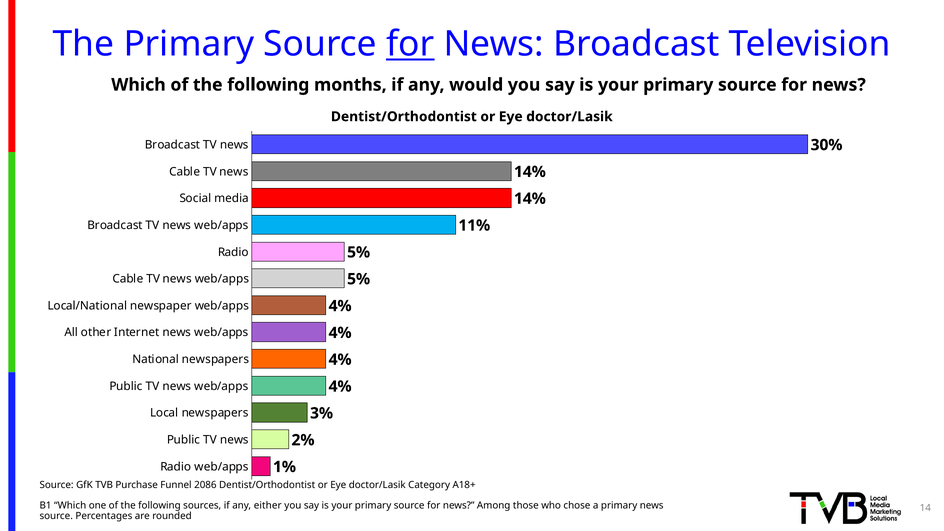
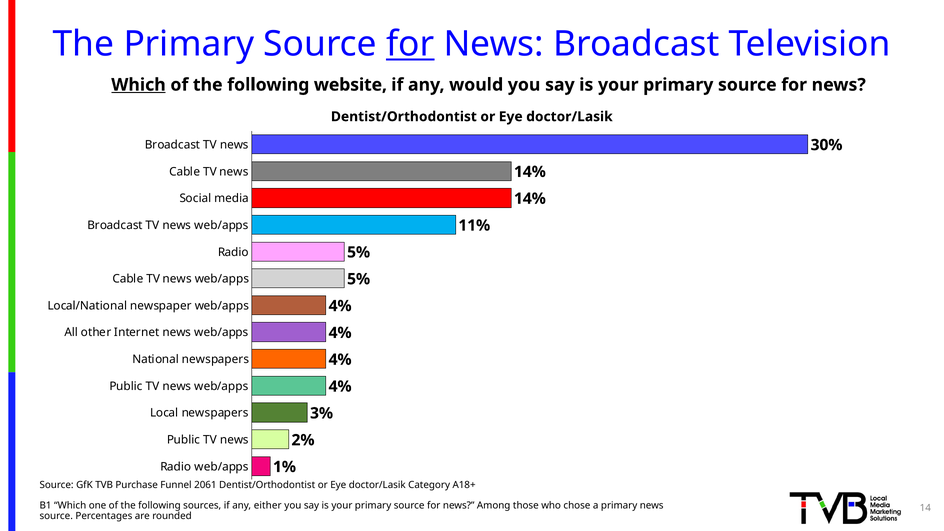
Which underline: none -> present (139, 85)
months: months -> website (350, 85)
2086: 2086 -> 2061 (205, 485)
